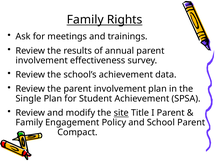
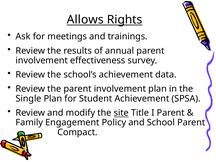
Family: Family -> Allows (85, 20)
